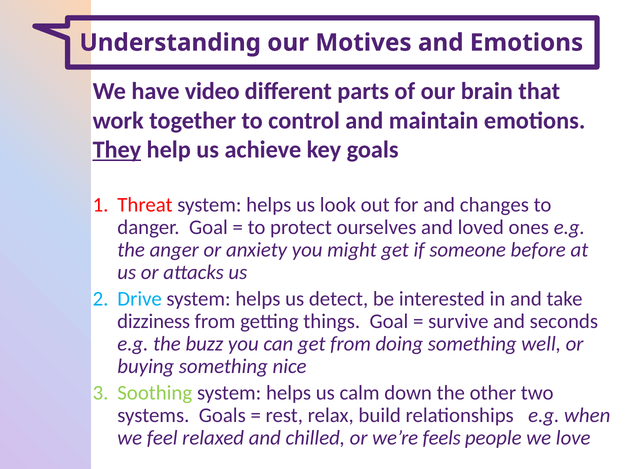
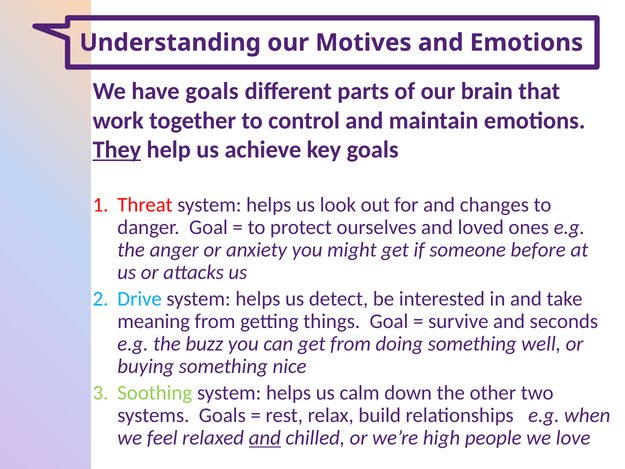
have video: video -> goals (212, 91)
dizziness: dizziness -> meaning (154, 321)
and underline: none -> present (265, 438)
feels: feels -> high (442, 438)
